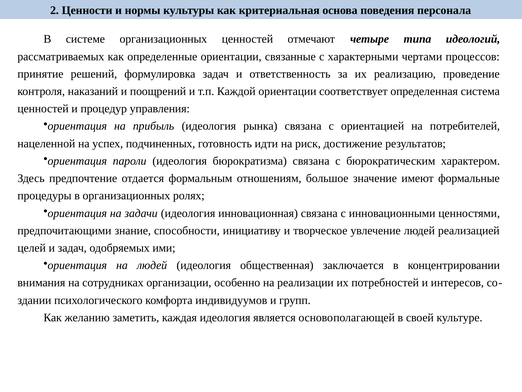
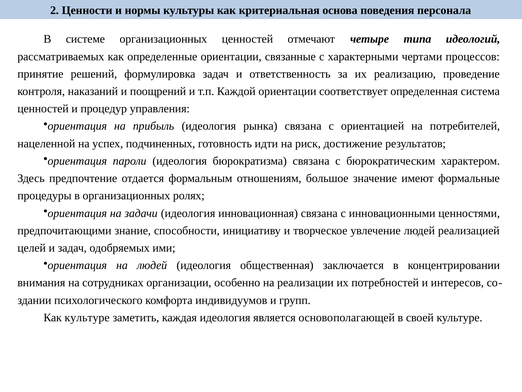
Как желанию: желанию -> культуре (87, 317)
